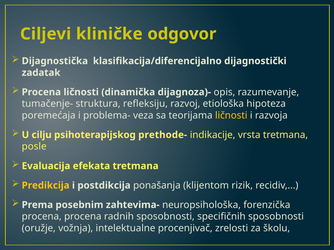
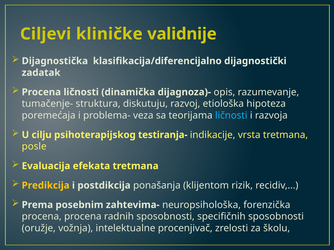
odgovor: odgovor -> validnije (182, 34)
refleksiju: refleksiju -> diskutuju (145, 104)
ličnosti colour: yellow -> light blue (231, 116)
prethode-: prethode- -> testiranja- (163, 135)
